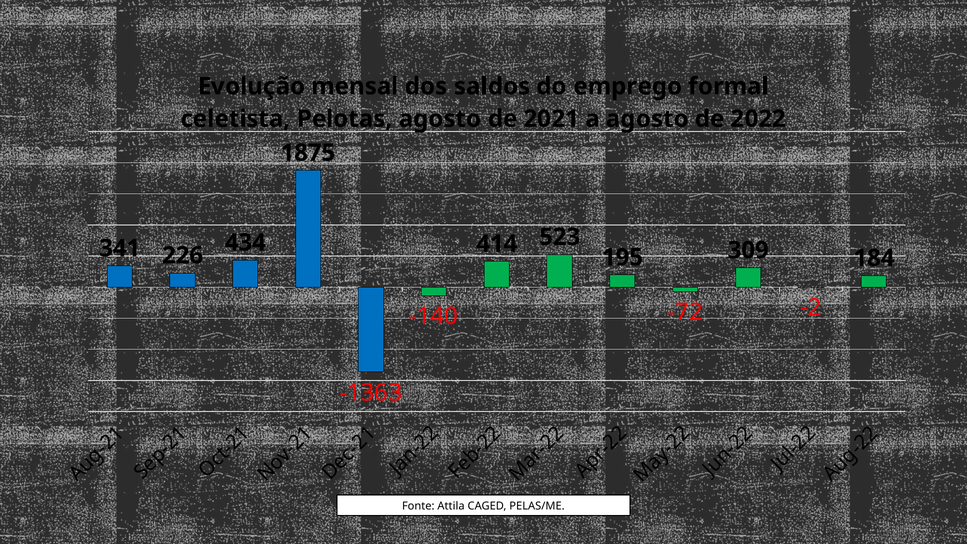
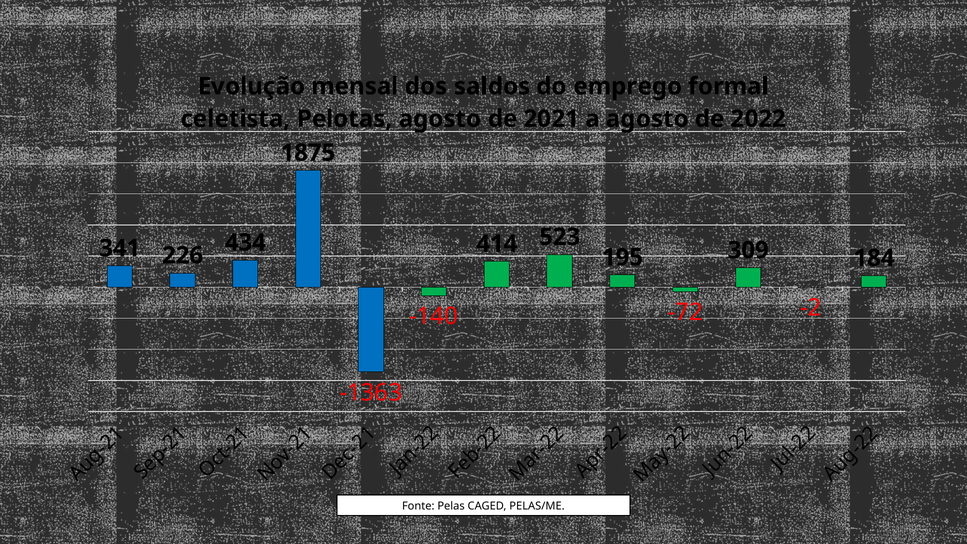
Attila: Attila -> Pelas (451, 506)
